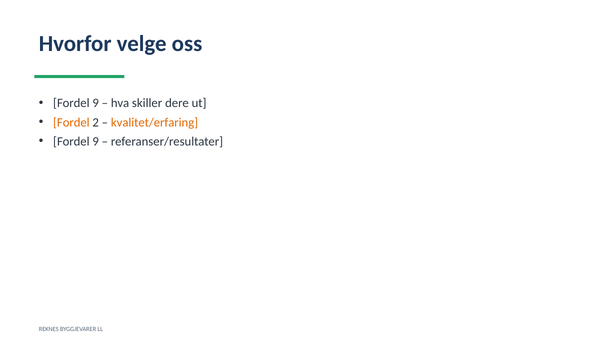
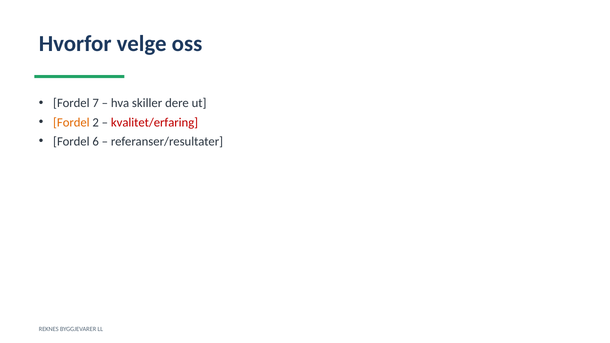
9: 9 -> 7 (96, 103)
kvalitet/erfaring colour: orange -> red (155, 122)
9: 9 -> 6 (96, 141)
